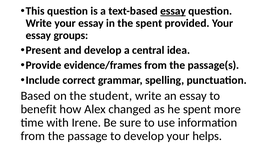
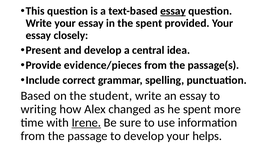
groups: groups -> closely (71, 35)
evidence/frames: evidence/frames -> evidence/pieces (103, 65)
benefit: benefit -> writing (39, 110)
Irene underline: none -> present (86, 123)
